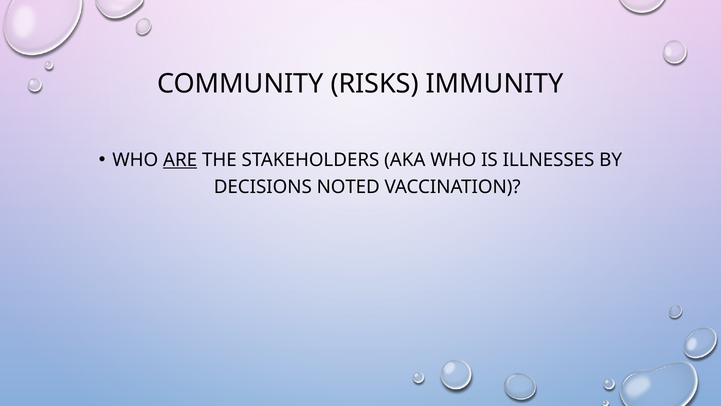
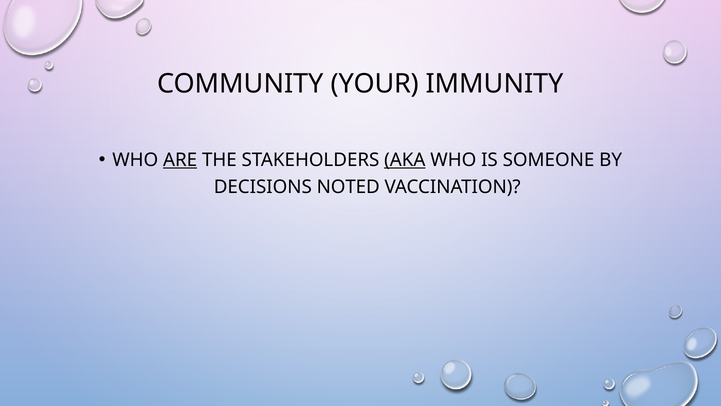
RISKS: RISKS -> YOUR (375, 84)
AKA underline: none -> present (405, 160)
ILLNESSES: ILLNESSES -> SOMEONE (549, 160)
